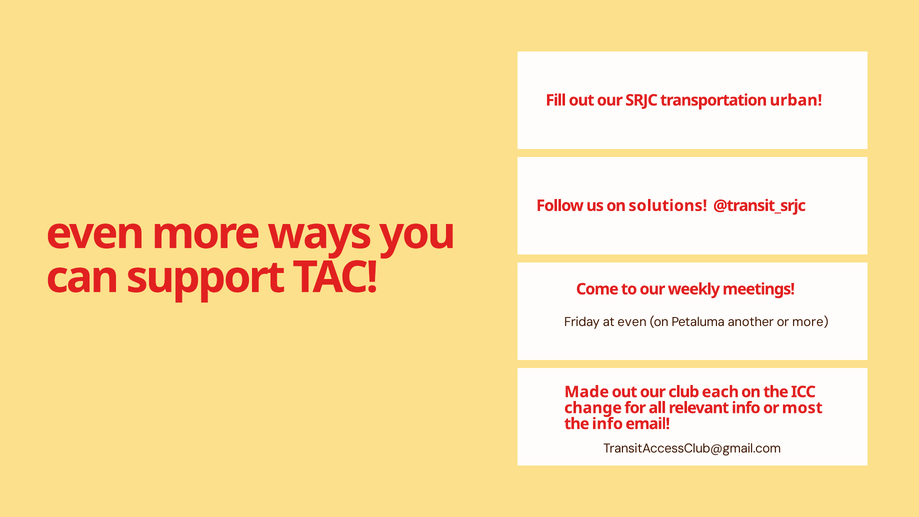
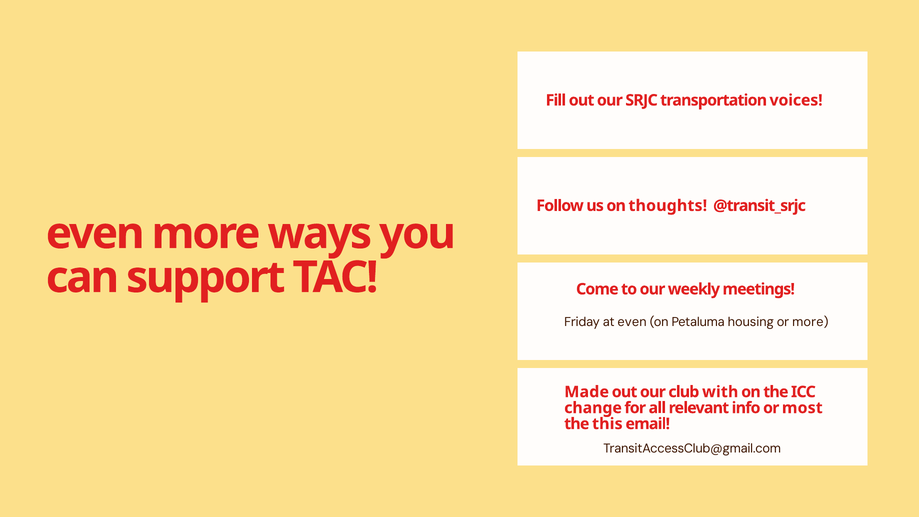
urban: urban -> voices (796, 100)
solutions: solutions -> thoughts (668, 206)
another: another -> housing (751, 322)
each: each -> with (720, 392)
the info: info -> this (607, 424)
